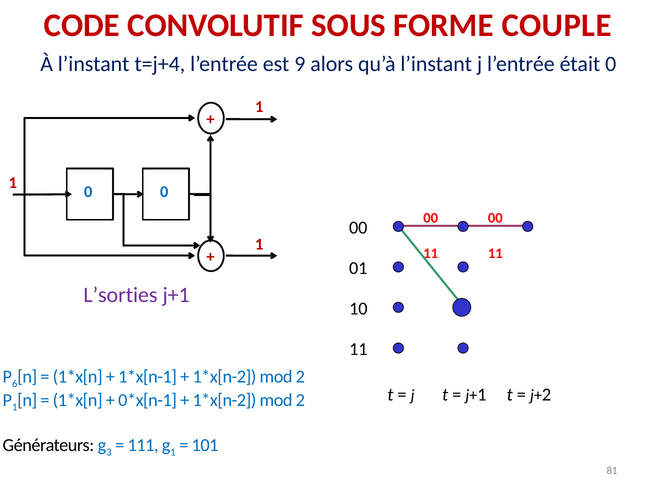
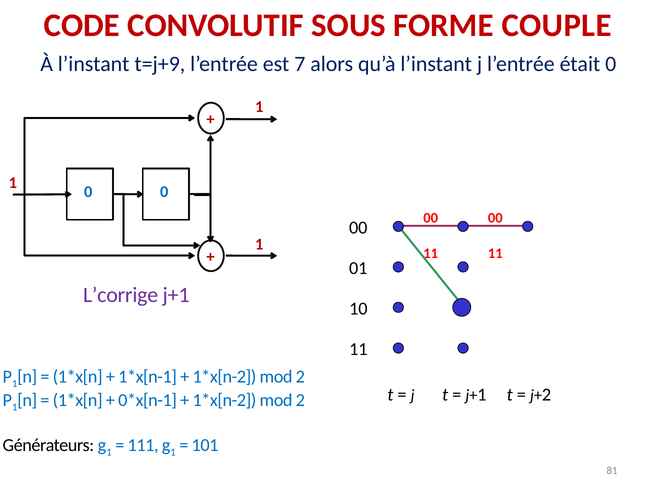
t=j+4: t=j+4 -> t=j+9 (160, 64)
9: 9 -> 7 (300, 64)
L’sorties: L’sorties -> L’corrige (121, 295)
6: 6 -> 1 (15, 383)
3: 3 -> 1 (109, 452)
